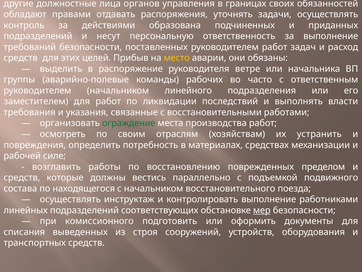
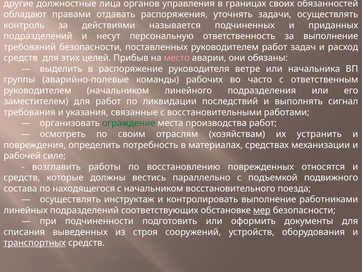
образована: образована -> называется (175, 25)
место colour: yellow -> pink (177, 58)
власти: власти -> сигнал (343, 101)
пределом: пределом -> относятся (323, 166)
комиссионного: комиссионного -> подчиненности (99, 221)
транспортных underline: none -> present (35, 242)
